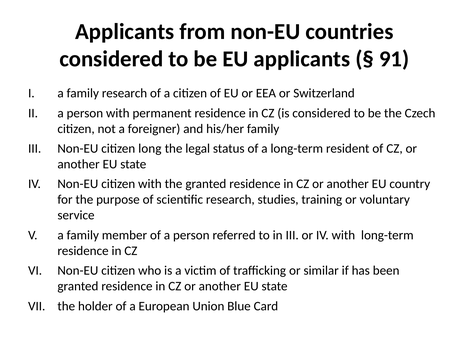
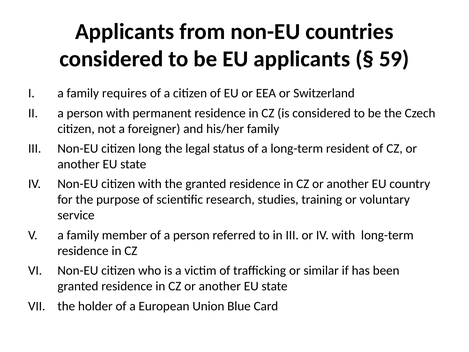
91: 91 -> 59 (394, 59)
family research: research -> requires (124, 93)
